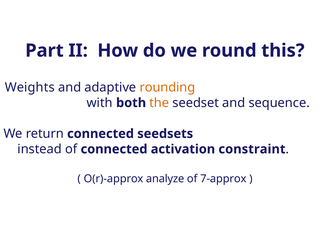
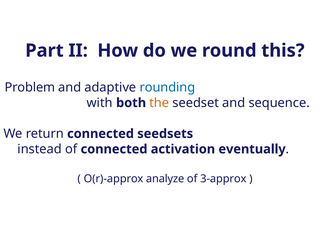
Weights: Weights -> Problem (30, 87)
rounding colour: orange -> blue (167, 87)
constraint: constraint -> eventually (252, 149)
7-approx: 7-approx -> 3-approx (223, 178)
